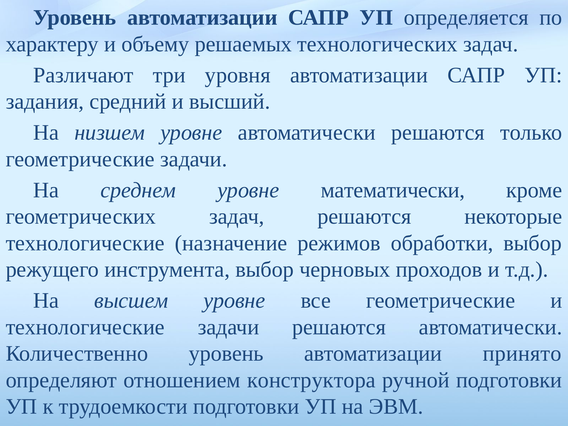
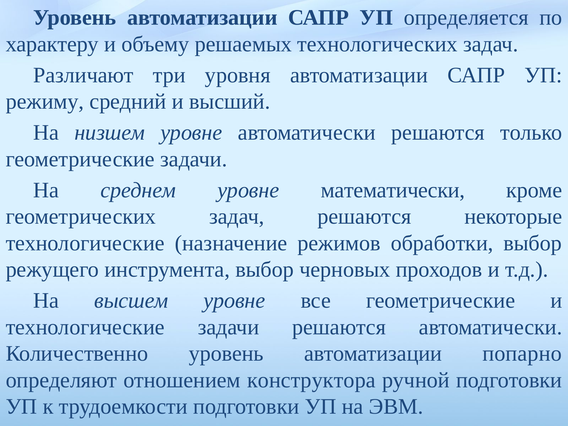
задания: задания -> режиму (45, 102)
принято: принято -> попарно (522, 354)
